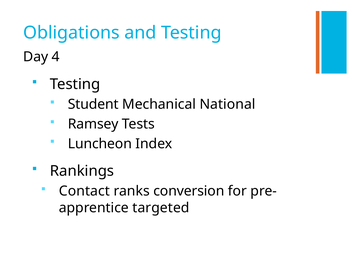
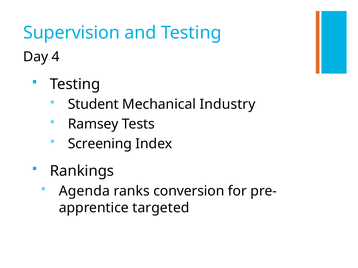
Obligations: Obligations -> Supervision (71, 33)
National: National -> Industry (227, 105)
Luncheon: Luncheon -> Screening (100, 144)
Contact: Contact -> Agenda (84, 192)
